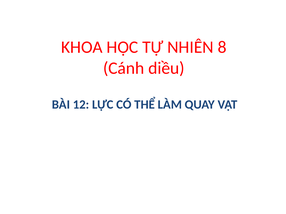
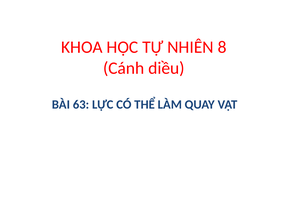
12: 12 -> 63 (81, 105)
